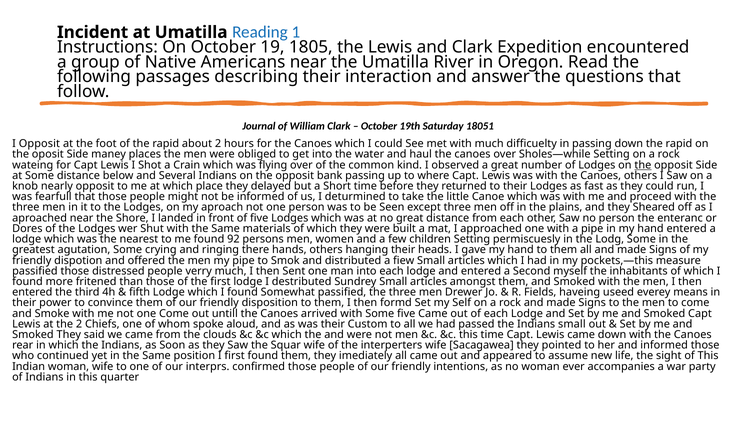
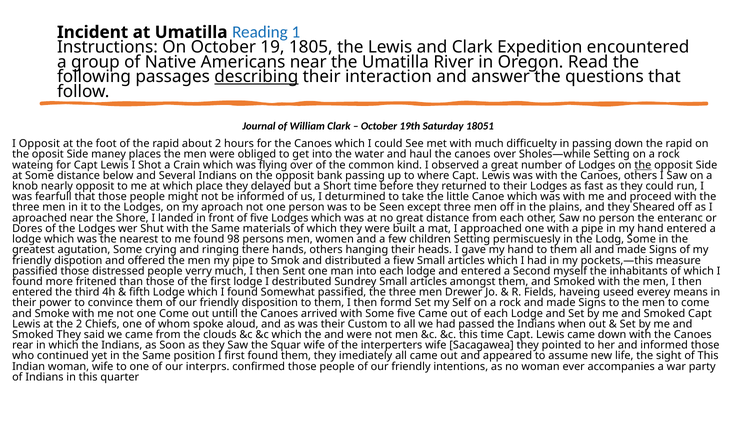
describing underline: none -> present (256, 77)
92: 92 -> 98 (233, 239)
Indians small: small -> when (572, 324)
